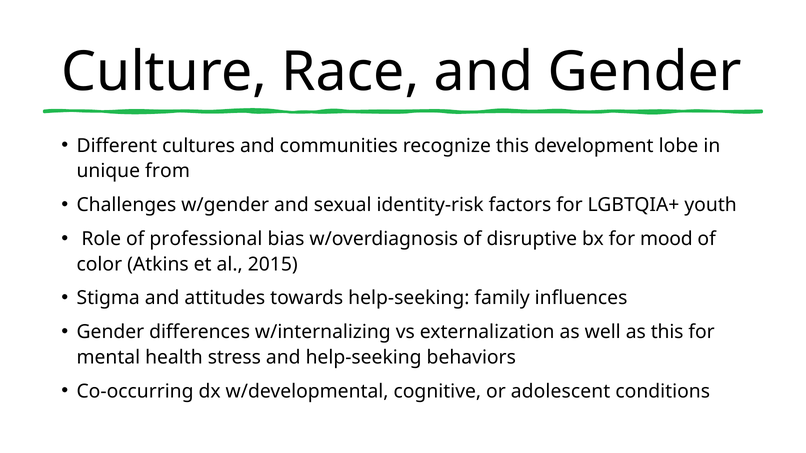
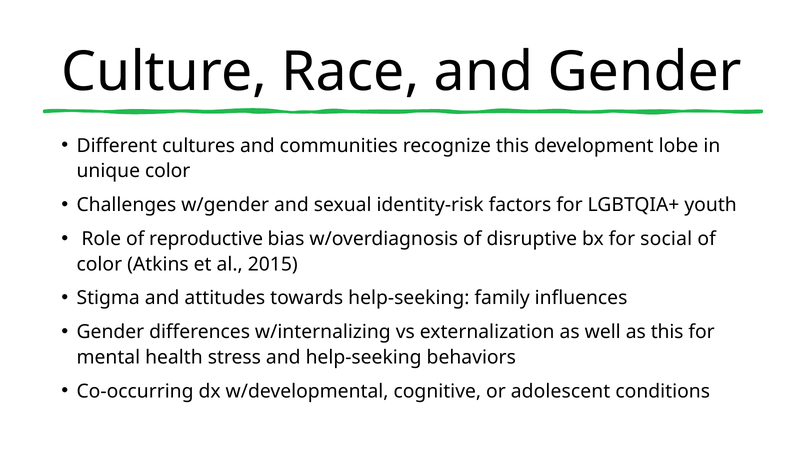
unique from: from -> color (168, 171)
professional: professional -> reproductive (206, 239)
mood: mood -> social (666, 239)
